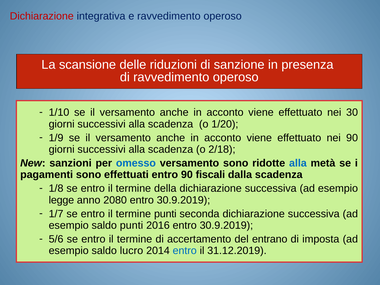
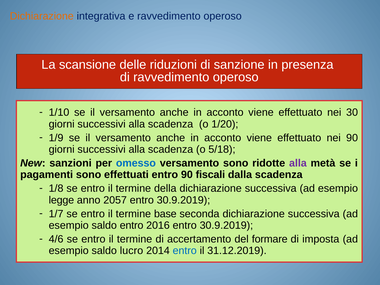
Dichiarazione colour: red -> orange (42, 16)
2/18: 2/18 -> 5/18 (222, 149)
alla colour: blue -> purple (298, 163)
2080: 2080 -> 2057 (115, 200)
termine punti: punti -> base (165, 214)
saldo punti: punti -> entro (132, 225)
5/6: 5/6 -> 4/6 (56, 239)
entrano: entrano -> formare (270, 239)
